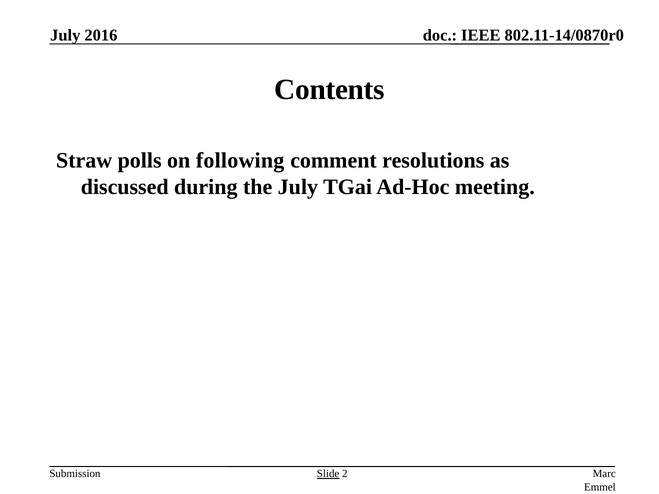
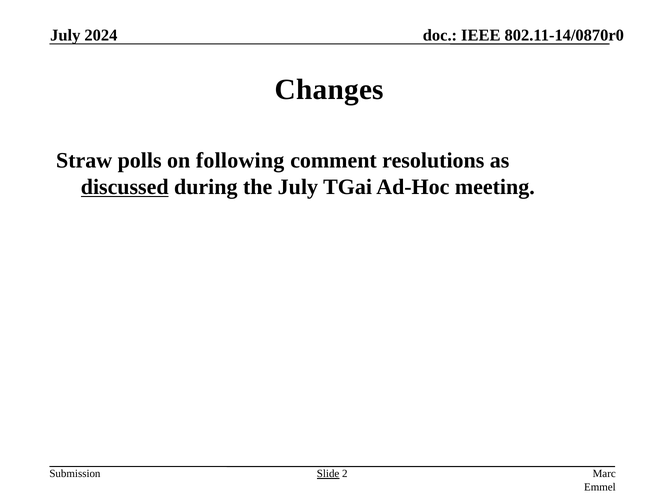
2016: 2016 -> 2024 (101, 35)
Contents: Contents -> Changes (329, 90)
discussed underline: none -> present (125, 187)
